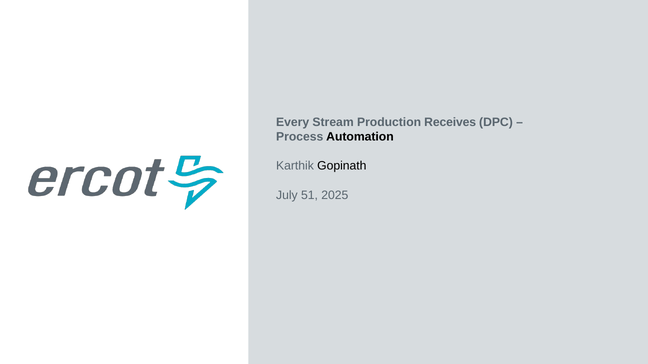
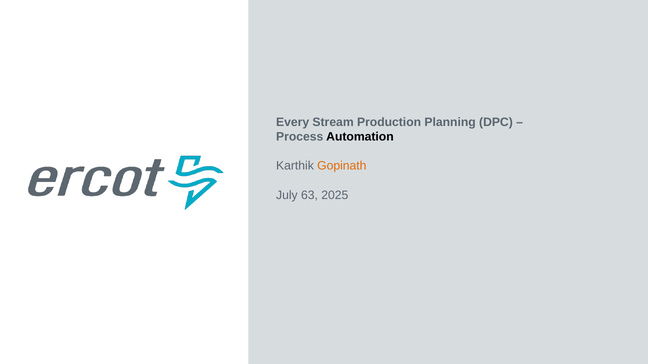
Receives: Receives -> Planning (450, 122)
Gopinath colour: black -> orange (342, 166)
51: 51 -> 63 (309, 195)
